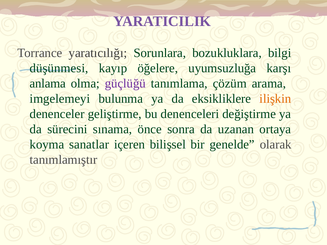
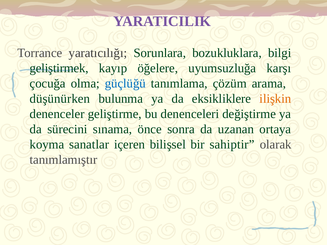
düşünmesi: düşünmesi -> geliştirmek (59, 68)
anlama: anlama -> çocuğa (48, 83)
güçlüğü colour: purple -> blue (125, 83)
imgelemeyi: imgelemeyi -> düşünürken (60, 99)
genelde: genelde -> sahiptir (232, 145)
